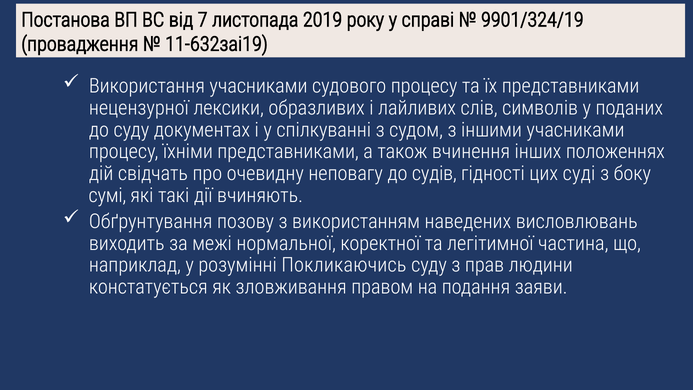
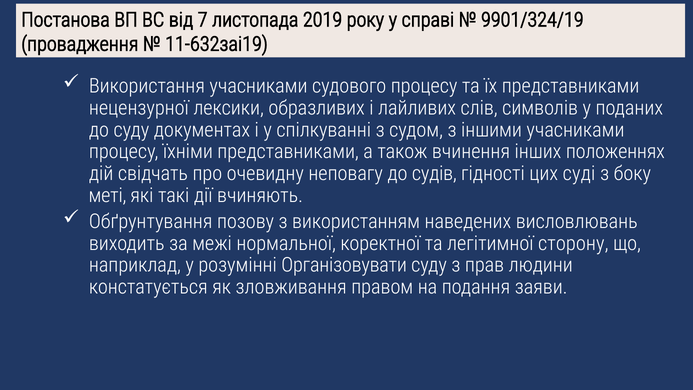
сумі: сумі -> меті (107, 195)
частина: частина -> сторону (573, 243)
Покликаючись: Покликаючись -> Організовувати (344, 265)
